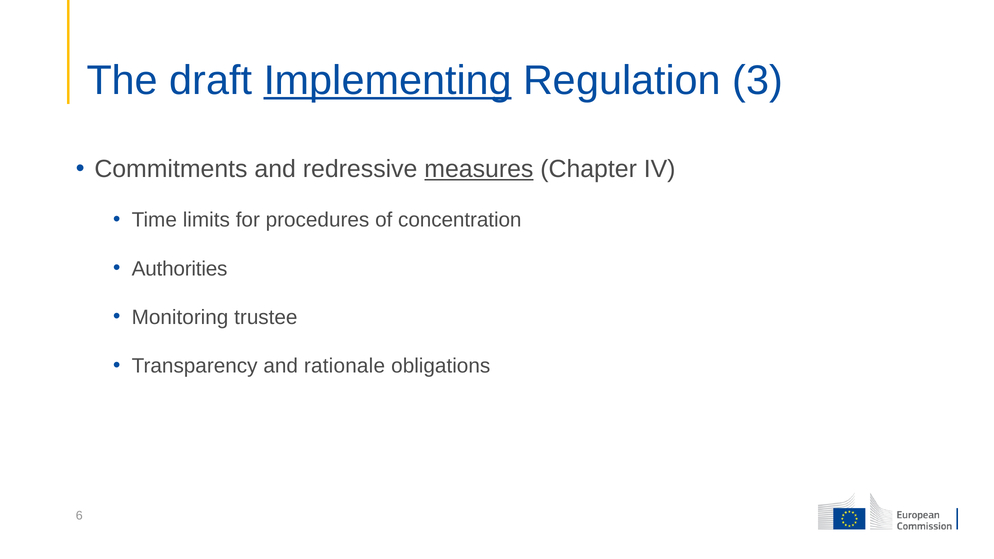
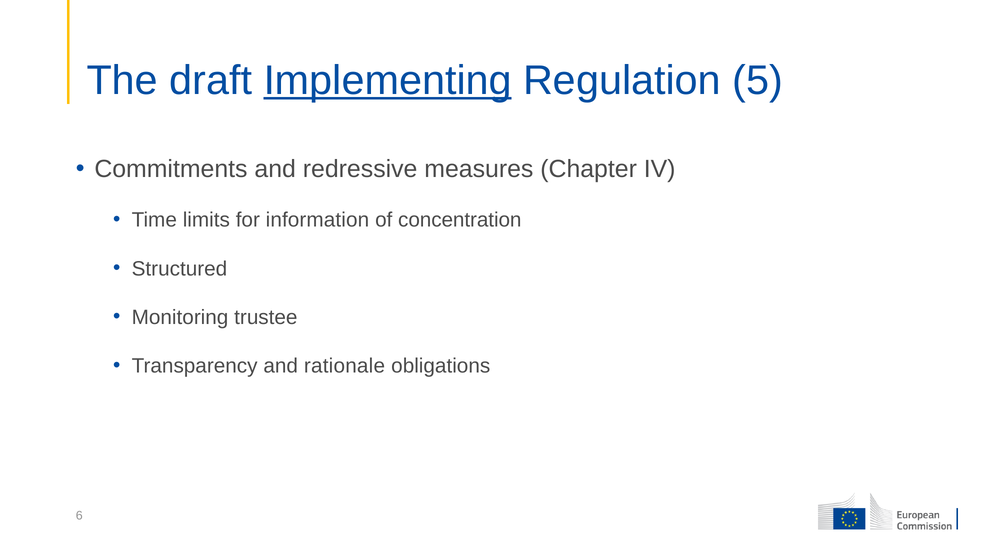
3: 3 -> 5 (758, 80)
measures underline: present -> none (479, 169)
procedures: procedures -> information (317, 220)
Authorities: Authorities -> Structured (179, 269)
